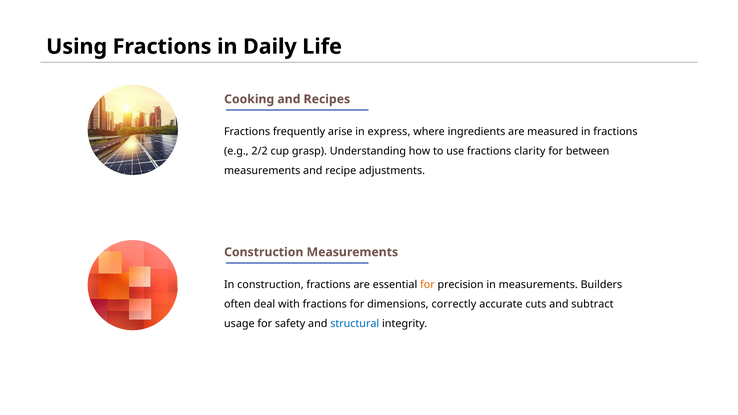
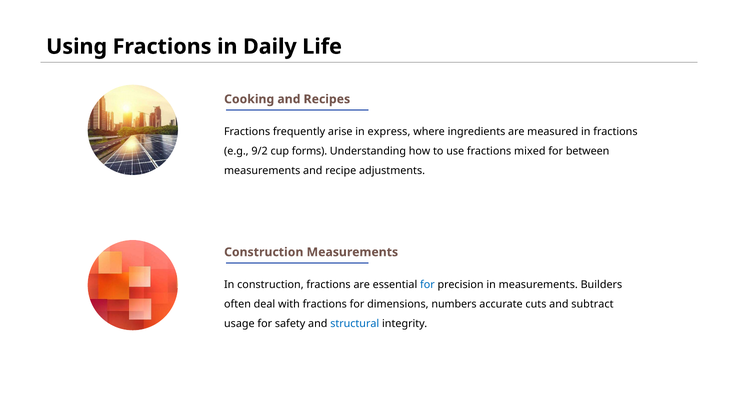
2/2: 2/2 -> 9/2 (260, 151)
grasp: grasp -> forms (310, 151)
clarity: clarity -> mixed (530, 151)
for colour: orange -> blue (427, 285)
correctly: correctly -> numbers (454, 304)
